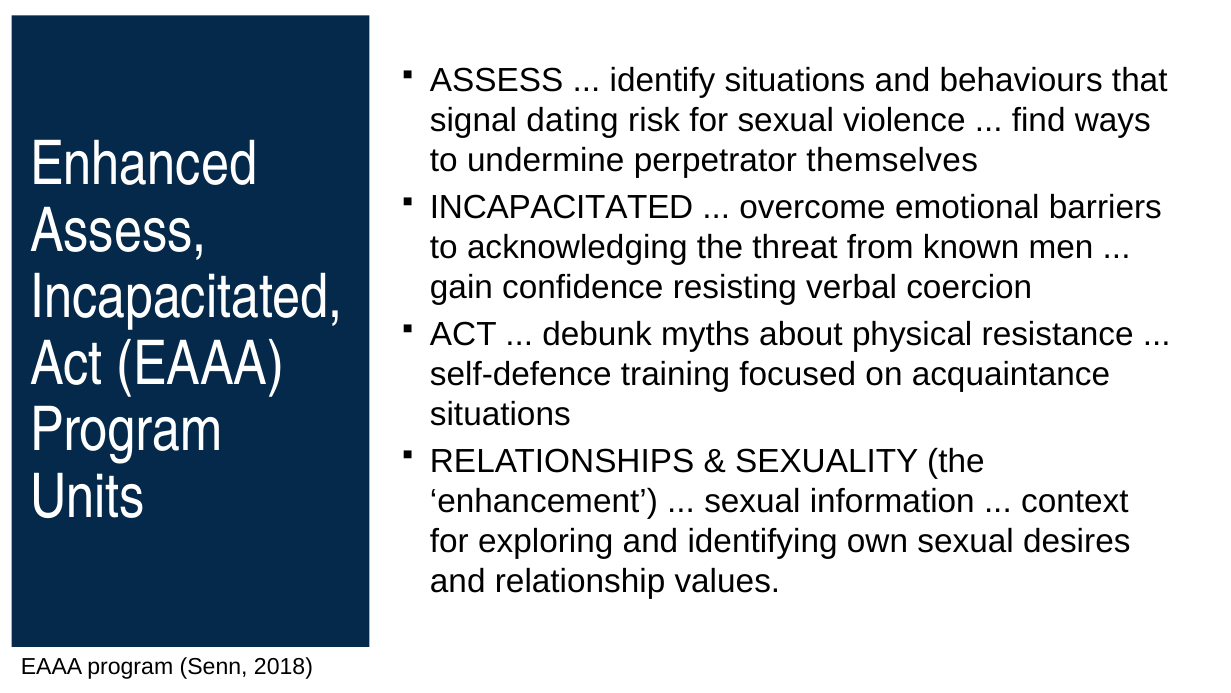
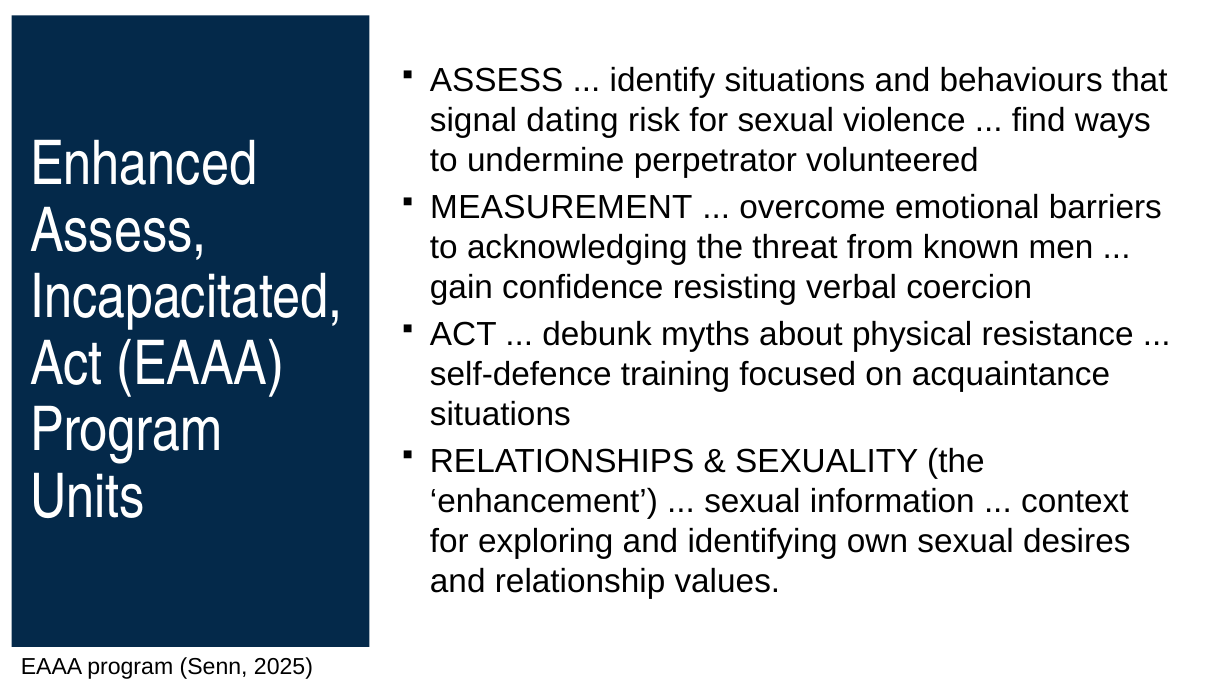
themselves: themselves -> volunteered (892, 161)
INCAPACITATED: INCAPACITATED -> MEASUREMENT (561, 207)
2018: 2018 -> 2025 (283, 666)
